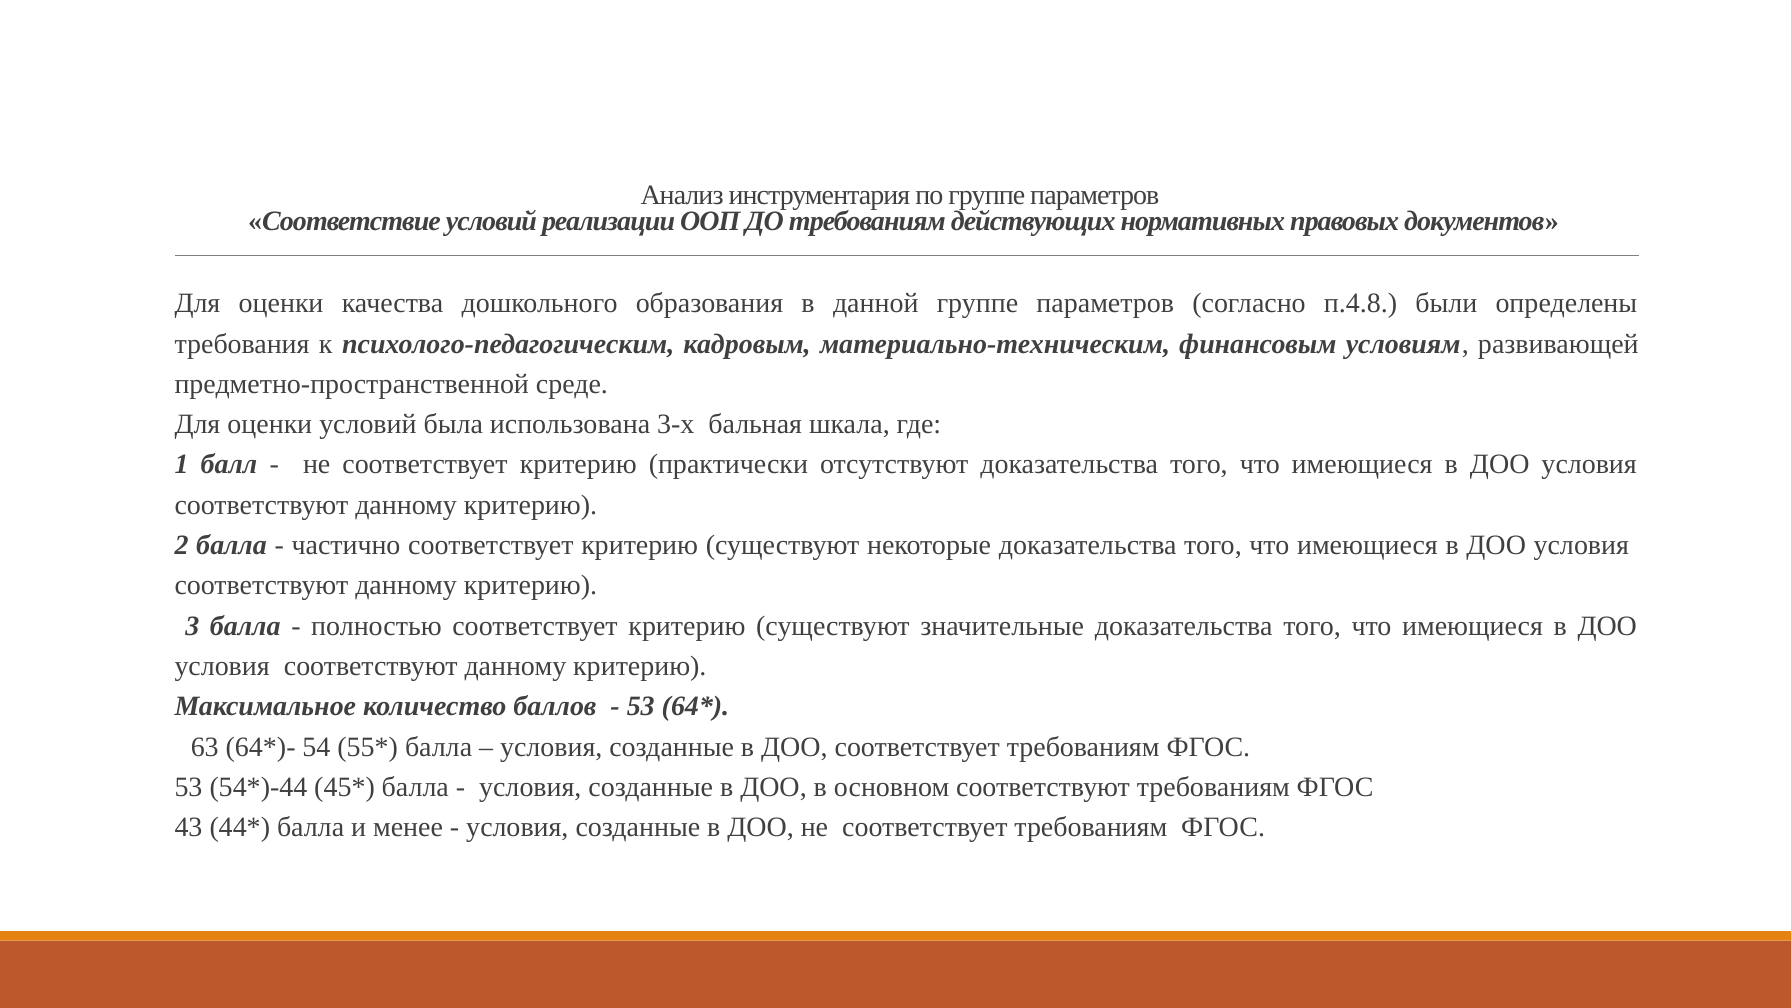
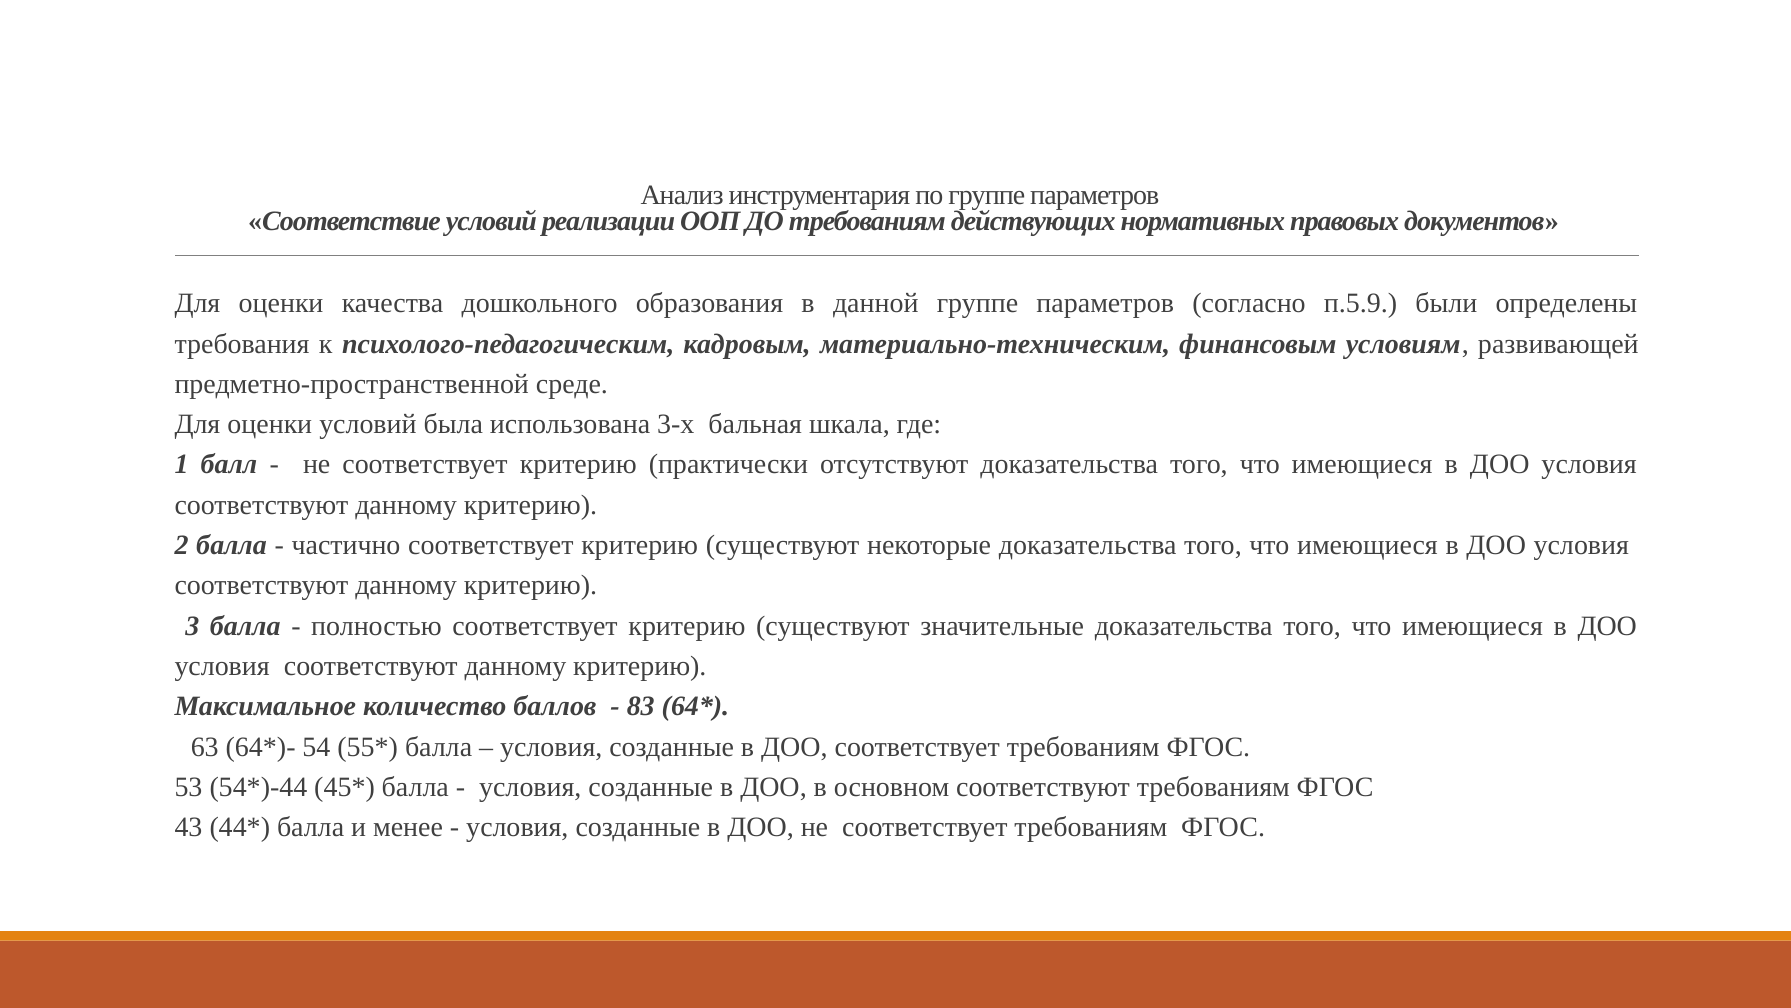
п.4.8: п.4.8 -> п.5.9 (1361, 303)
53: 53 -> 83 (641, 706)
